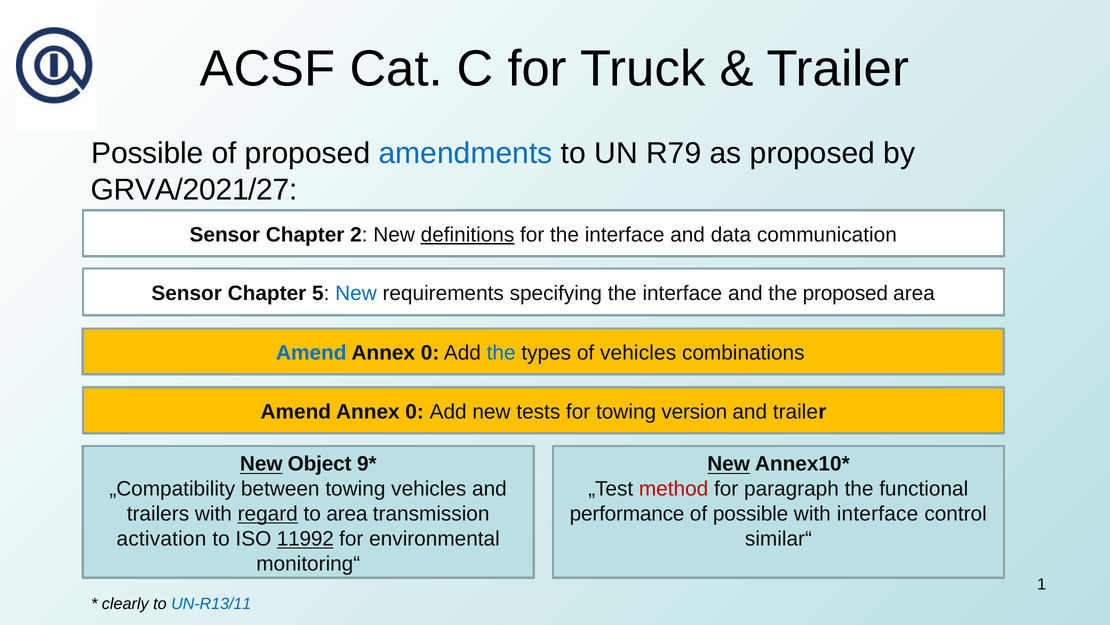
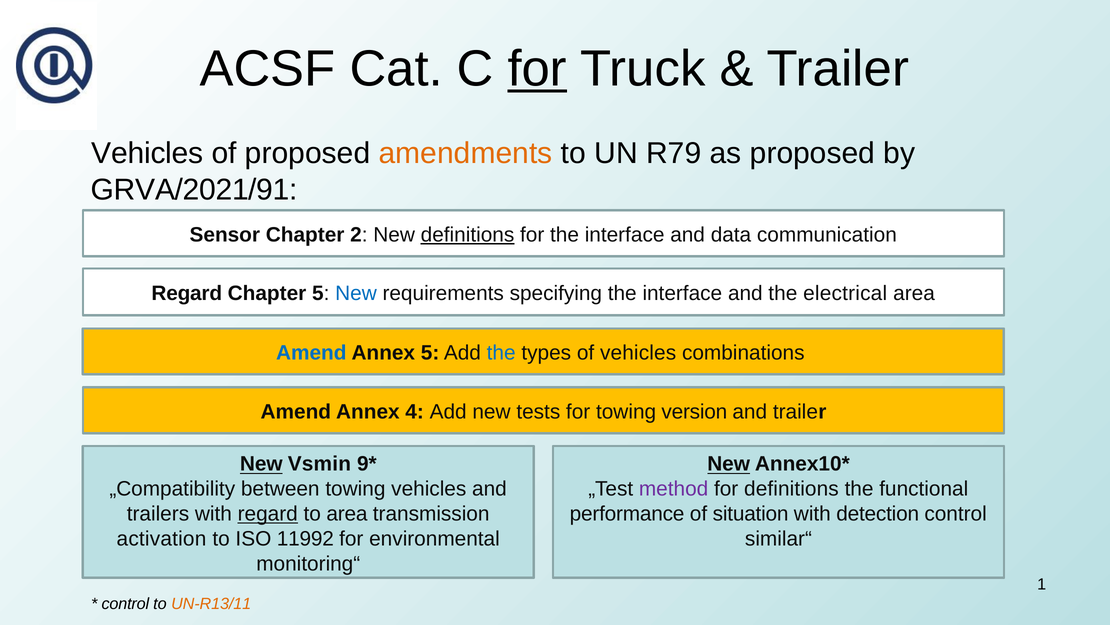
for underline: none -> present (537, 69)
Possible: Possible -> Vehicles (147, 153)
amendments colour: blue -> orange (466, 153)
GRVA/2021/27: GRVA/2021/27 -> GRVA/2021/91 (194, 189)
Sensor: Sensor -> Regard (187, 293)
the proposed: proposed -> electrical (845, 293)
0: 0 -> 5 (430, 353)
0: 0 -> 4 (415, 411)
Object: Object -> Vsmin (319, 464)
method colour: red -> purple (674, 489)
for paragraph: paragraph -> definitions (791, 489)
of possible: possible -> situation (751, 514)
with interface: interface -> detection (878, 514)
11992 underline: present -> none (305, 539)
clearly: clearly -> control (125, 603)
UN-R13/11 colour: blue -> orange (211, 603)
